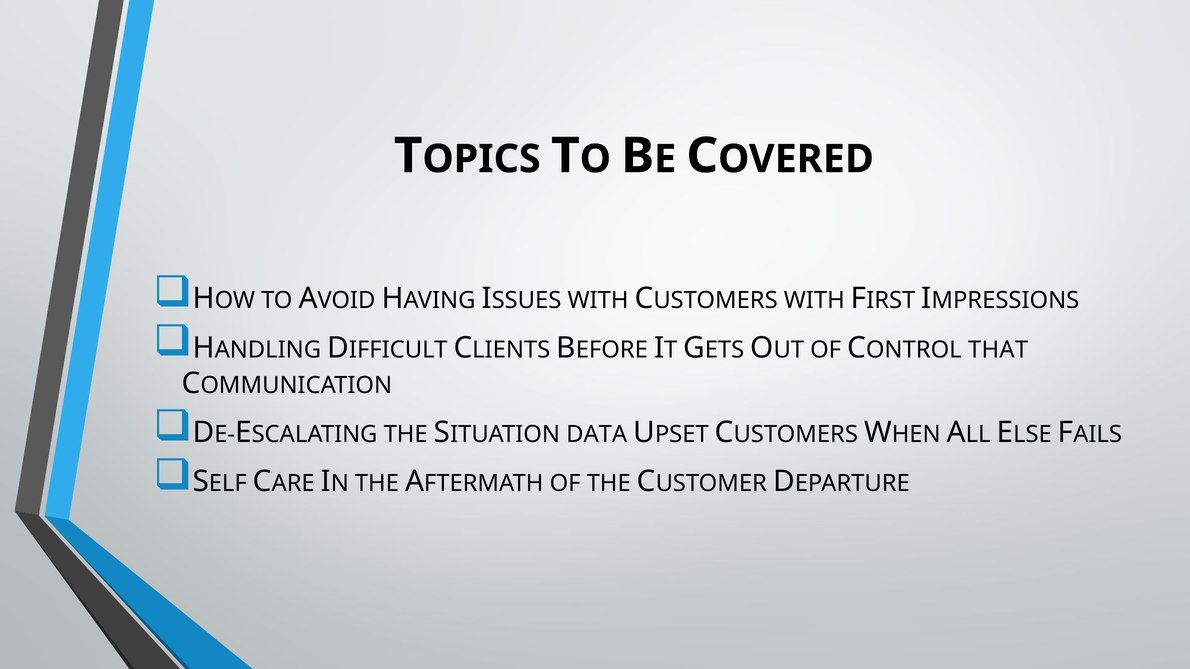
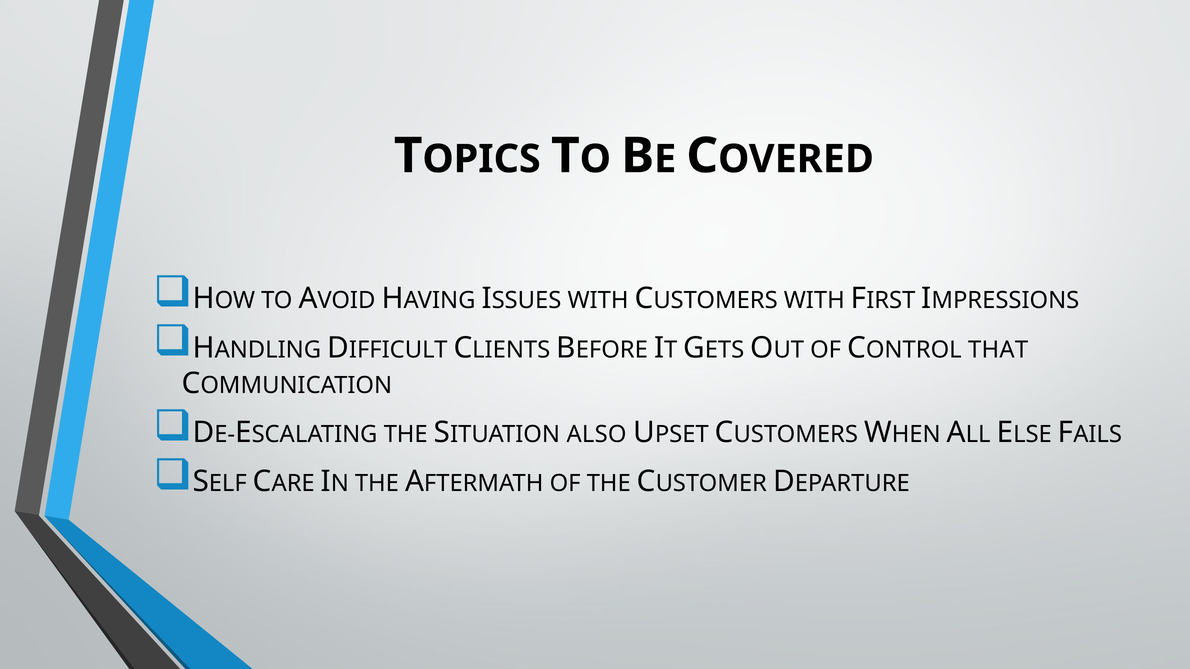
DATA: DATA -> ALSO (597, 435)
